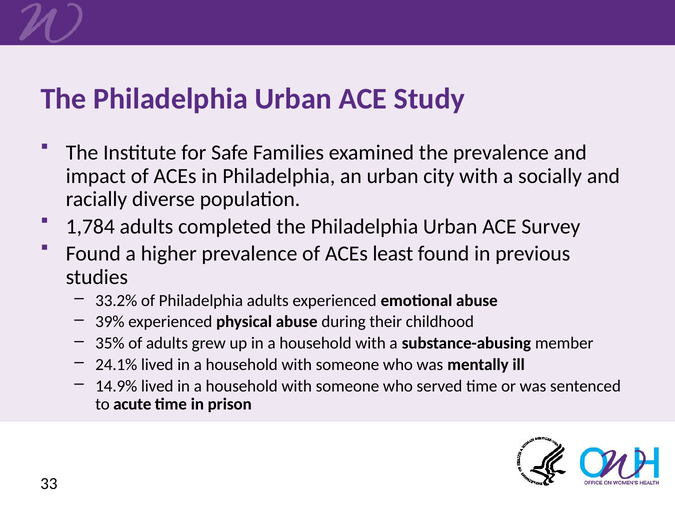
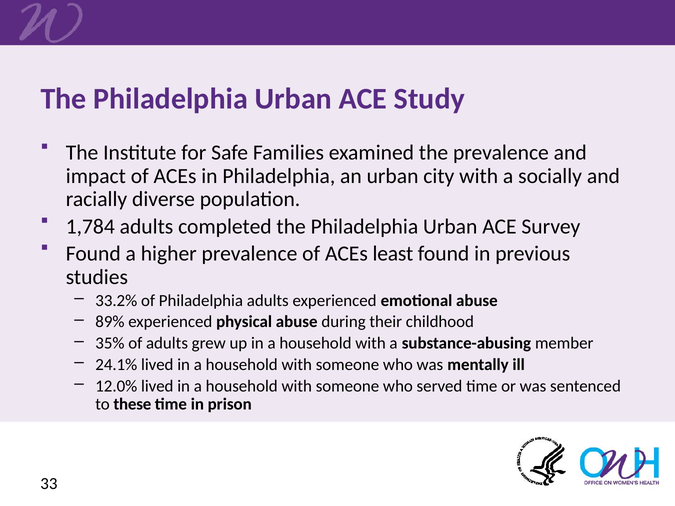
39%: 39% -> 89% (110, 322)
14.9%: 14.9% -> 12.0% (116, 386)
acute: acute -> these (132, 405)
